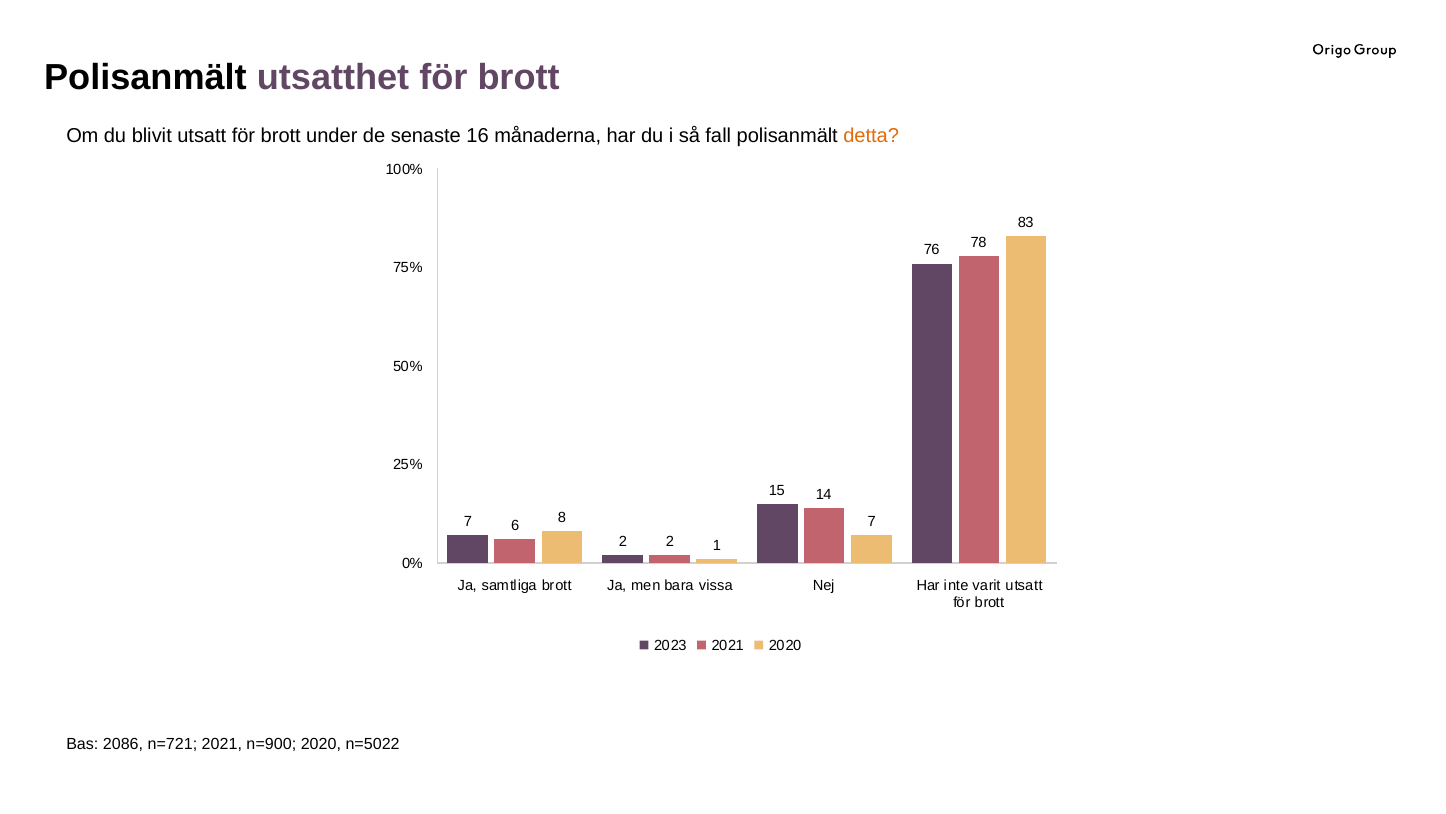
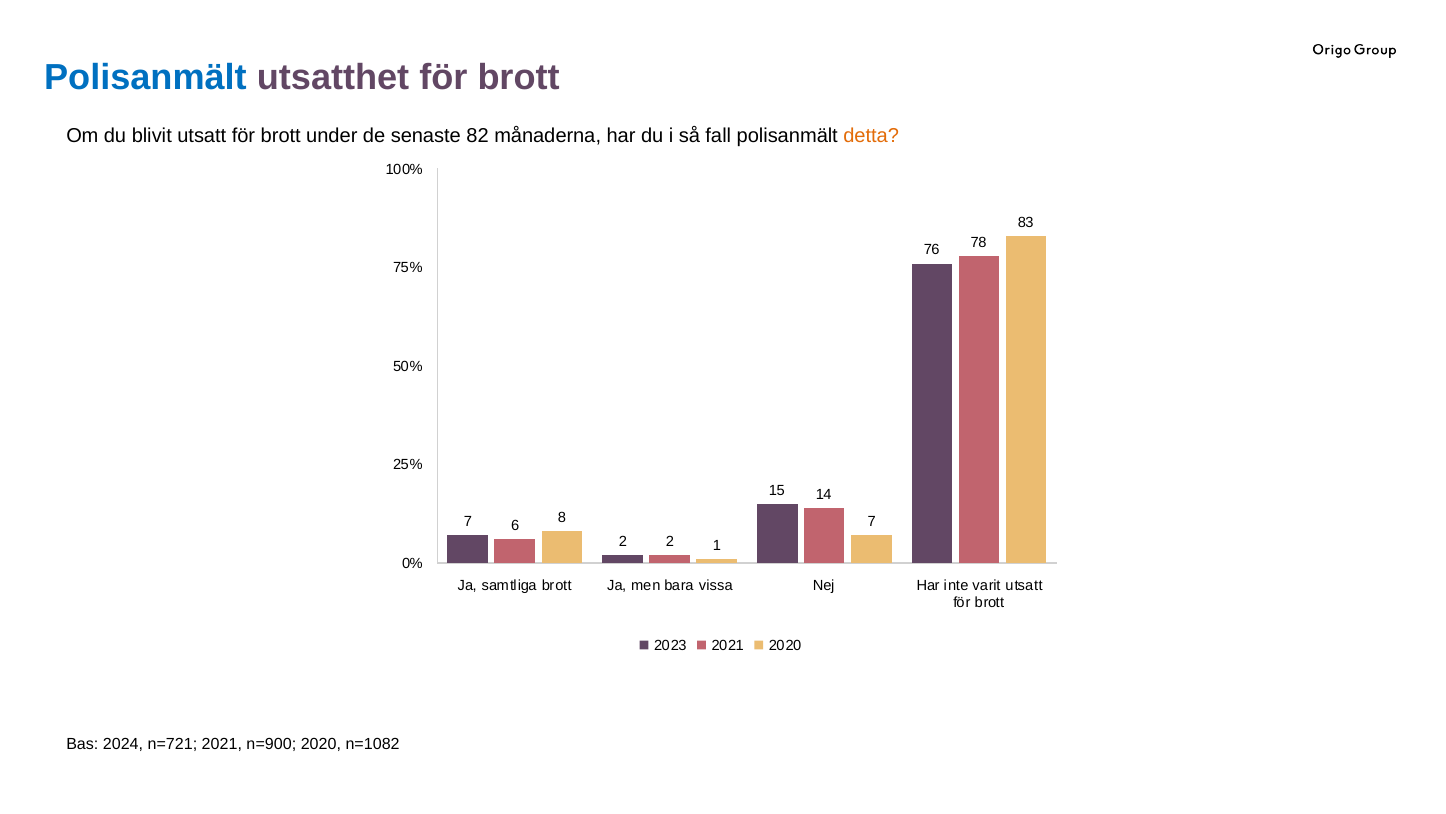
Polisanmält colour: black -> blue (145, 78)
16: 16 -> 82 (478, 136)
2086: 2086 -> 2024 (123, 744)
n=5022: n=5022 -> n=1082 (373, 744)
